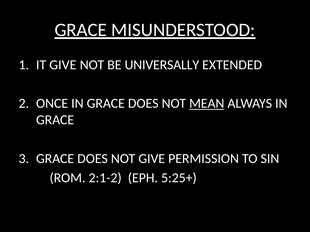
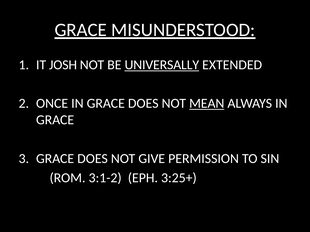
IT GIVE: GIVE -> JOSH (63, 65)
UNIVERSALLY underline: none -> present (162, 65)
2:1-2: 2:1-2 -> 3:1-2 (105, 178)
5:25+: 5:25+ -> 3:25+ (179, 178)
